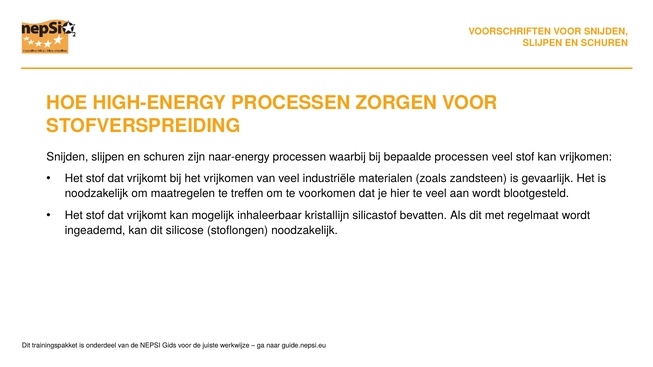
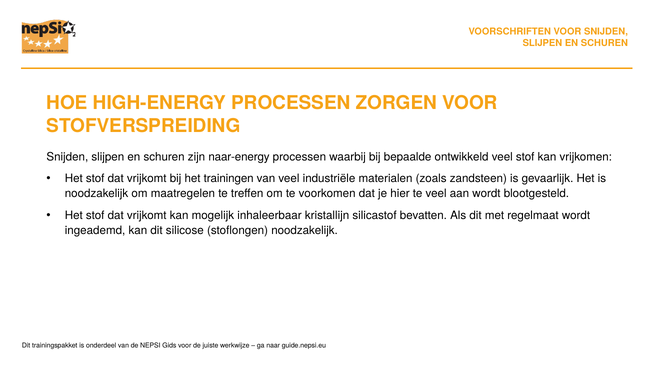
bepaalde processen: processen -> ontwikkeld (462, 157)
het vrijkomen: vrijkomen -> trainingen (229, 179)
